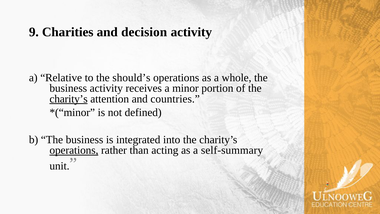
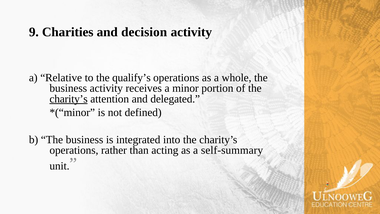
should’s: should’s -> qualify’s (131, 78)
countries: countries -> delegated (175, 99)
operations underline: present -> none (74, 150)
